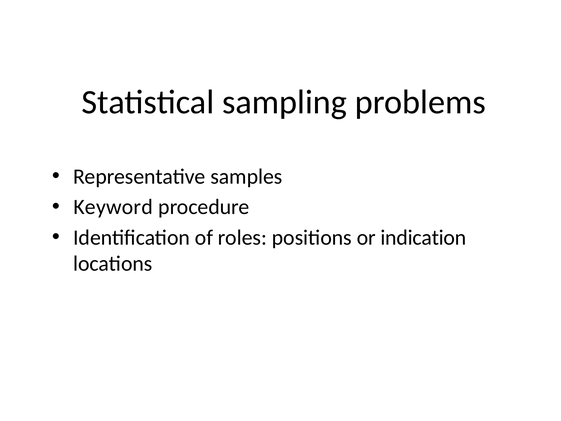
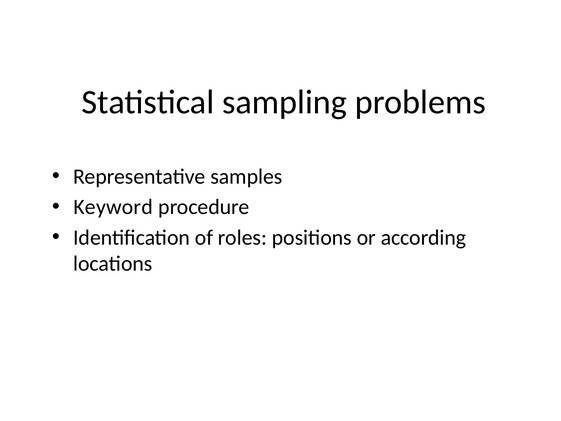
indication: indication -> according (423, 237)
